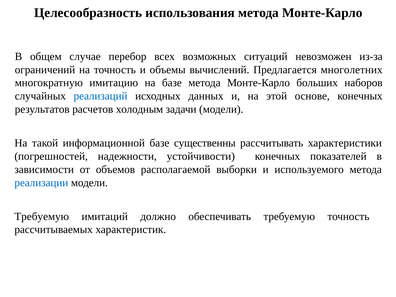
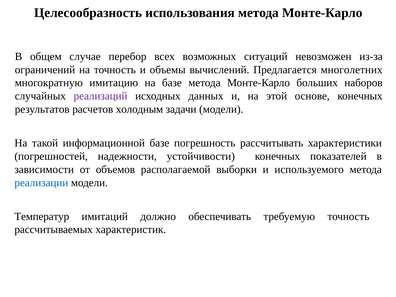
реализаций colour: blue -> purple (101, 96)
существенны: существенны -> погрешность (205, 143)
Требуемую: Требуемую -> Температур (42, 216)
